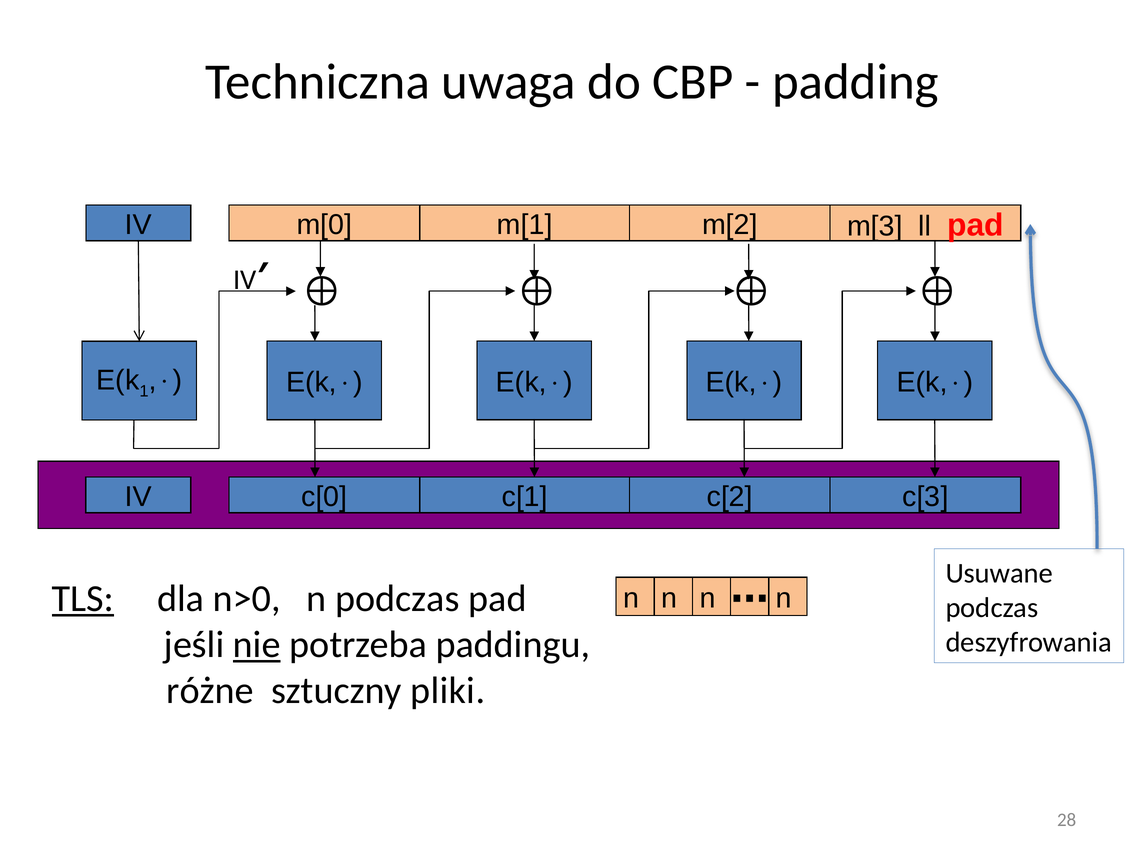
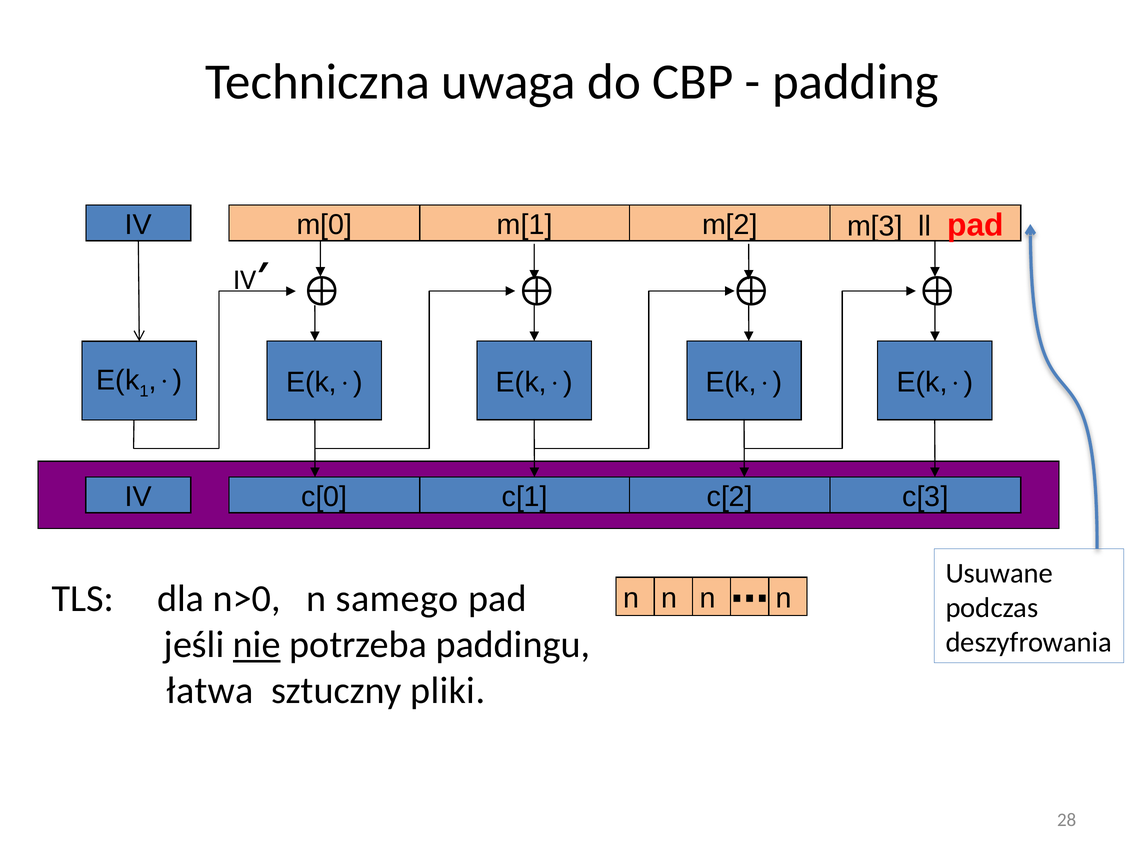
TLS underline: present -> none (83, 599)
n podczas: podczas -> samego (397, 599)
różne: różne -> łatwa (210, 690)
